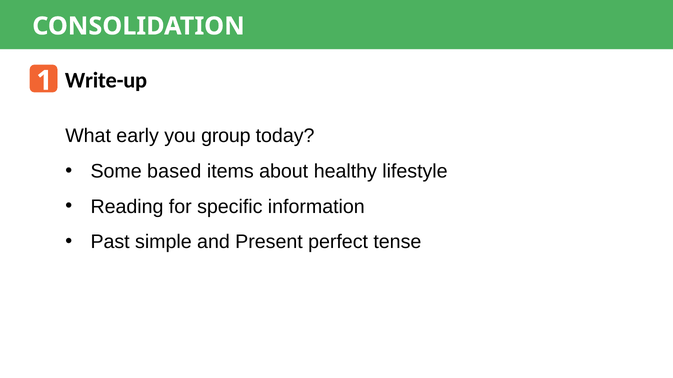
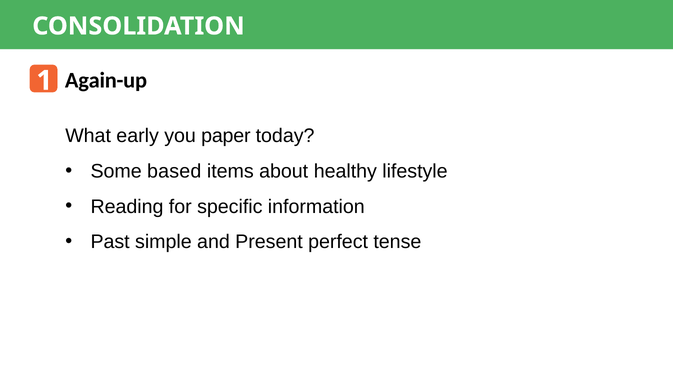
Write-up: Write-up -> Again-up (106, 80)
group: group -> paper (226, 136)
